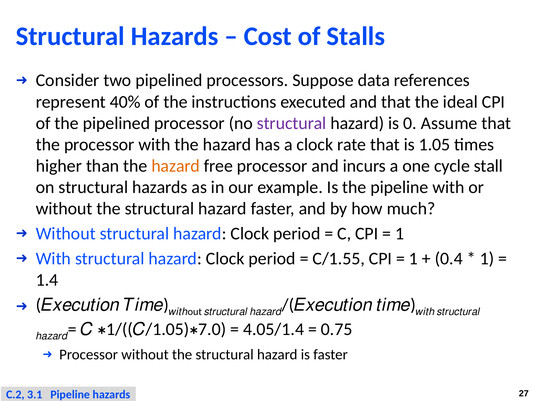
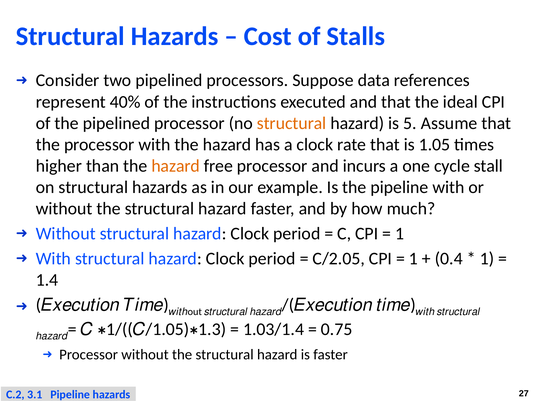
structural colour: purple -> orange (292, 123)
0: 0 -> 5 (410, 123)
C/1.55: C/1.55 -> C/2.05 (339, 258)
7.0: 7.0 -> 1.3 (212, 329)
4.05/1.4: 4.05/1.4 -> 1.03/1.4 (274, 329)
